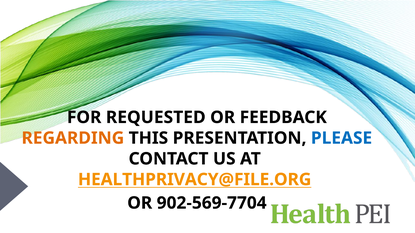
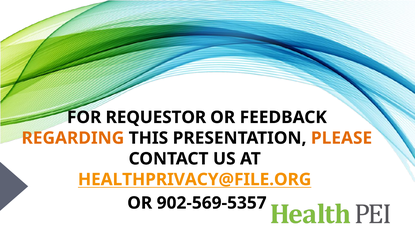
REQUESTED: REQUESTED -> REQUESTOR (156, 118)
PLEASE colour: blue -> orange (342, 138)
902-569-7704: 902-569-7704 -> 902-569-5357 (212, 203)
